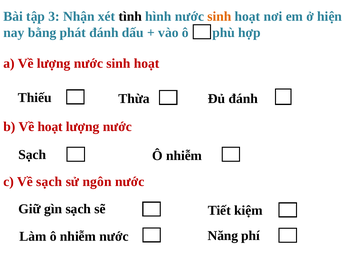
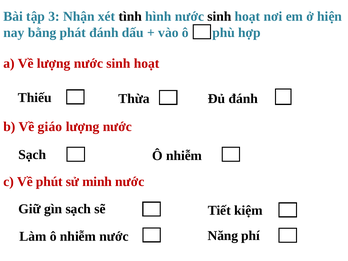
sinh colour: orange -> black (219, 16)
Về hoạt: hoạt -> giáo (50, 127)
Về sạch: sạch -> phút (49, 182)
ngôn: ngôn -> minh (97, 182)
